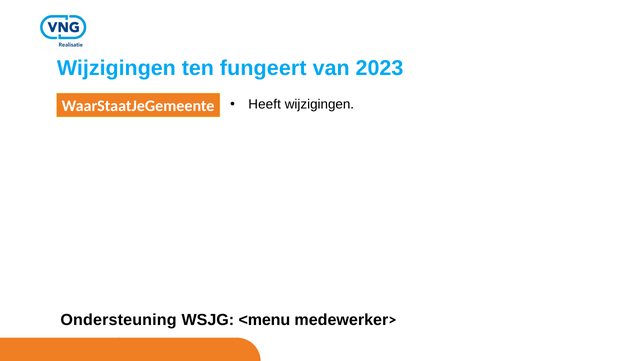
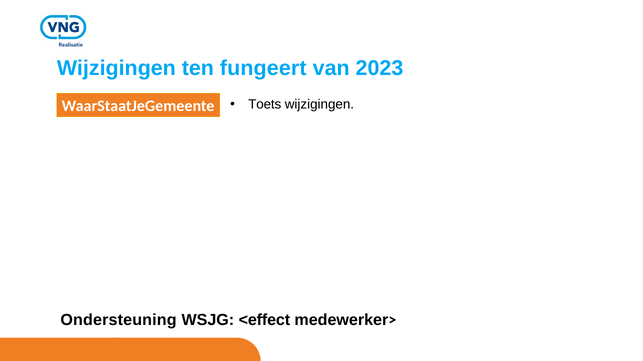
Heeft: Heeft -> Toets (265, 105)
<menu: <menu -> <effect (264, 321)
